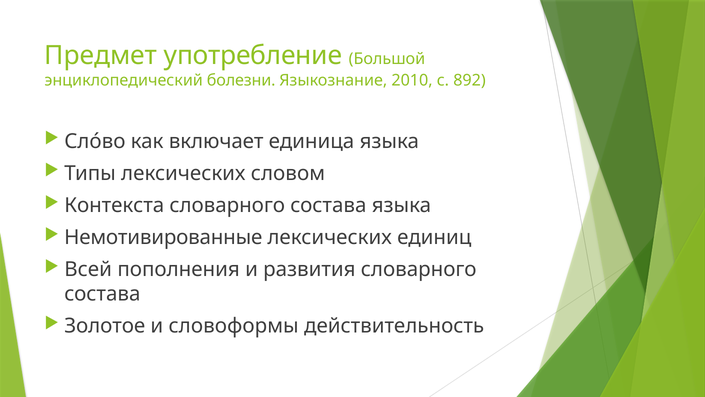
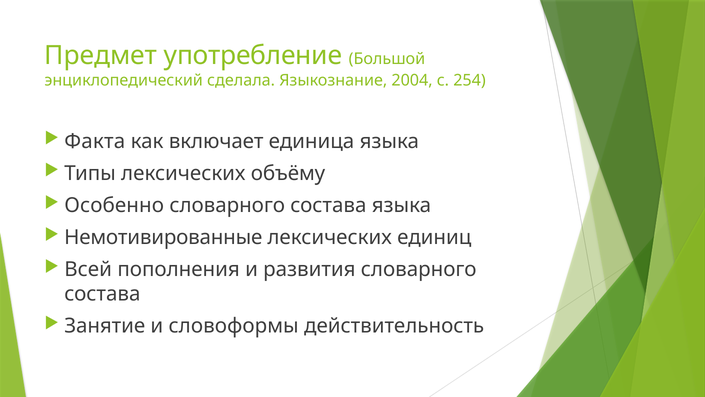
болезни: болезни -> сделала (241, 80)
2010: 2010 -> 2004 (412, 80)
892: 892 -> 254 (470, 80)
Слóво: Слóво -> Факта (95, 141)
словом: словом -> объёму (288, 173)
Контекста: Контекста -> Особенно (114, 205)
Золотое: Золотое -> Занятие (105, 326)
